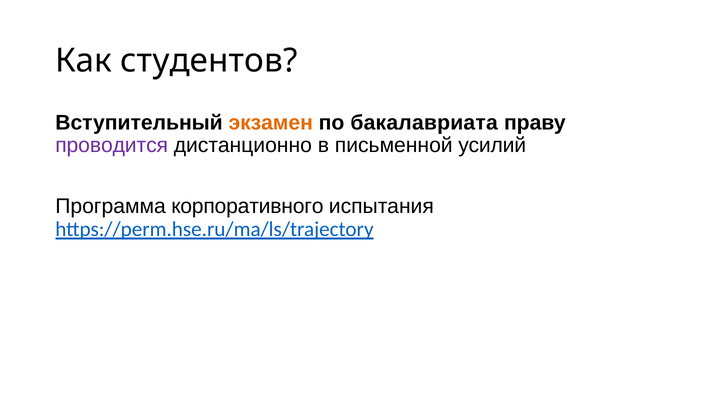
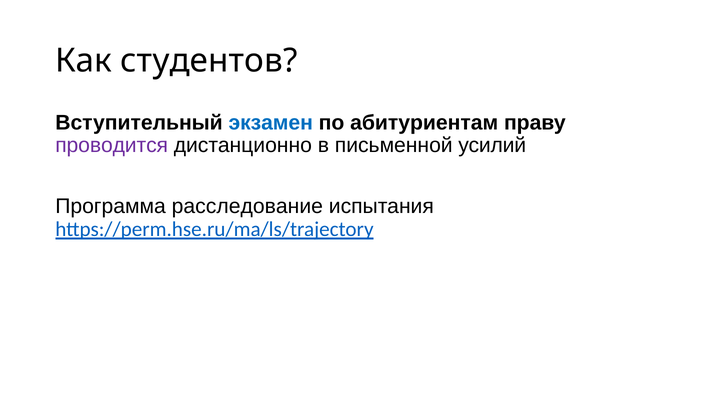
экзамен colour: orange -> blue (271, 123)
бакалавриата: бакалавриата -> абитуриентам (424, 123)
корпоративного: корпоративного -> расследование (247, 206)
